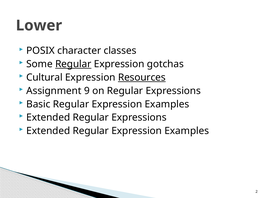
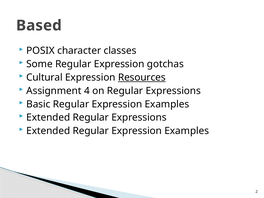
Lower: Lower -> Based (39, 25)
Regular underline: present -> none (73, 64)
9: 9 -> 4 (87, 91)
